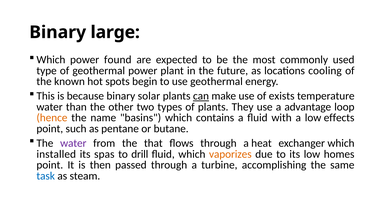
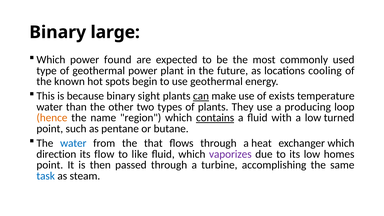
solar: solar -> sight (149, 96)
advantage: advantage -> producing (308, 107)
basins: basins -> region (141, 118)
contains underline: none -> present (215, 118)
effects: effects -> turned (339, 118)
water colour: purple -> blue (73, 143)
installed: installed -> direction (56, 154)
spas: spas -> flow (104, 154)
drill: drill -> like (140, 154)
vaporizes colour: orange -> purple (230, 154)
